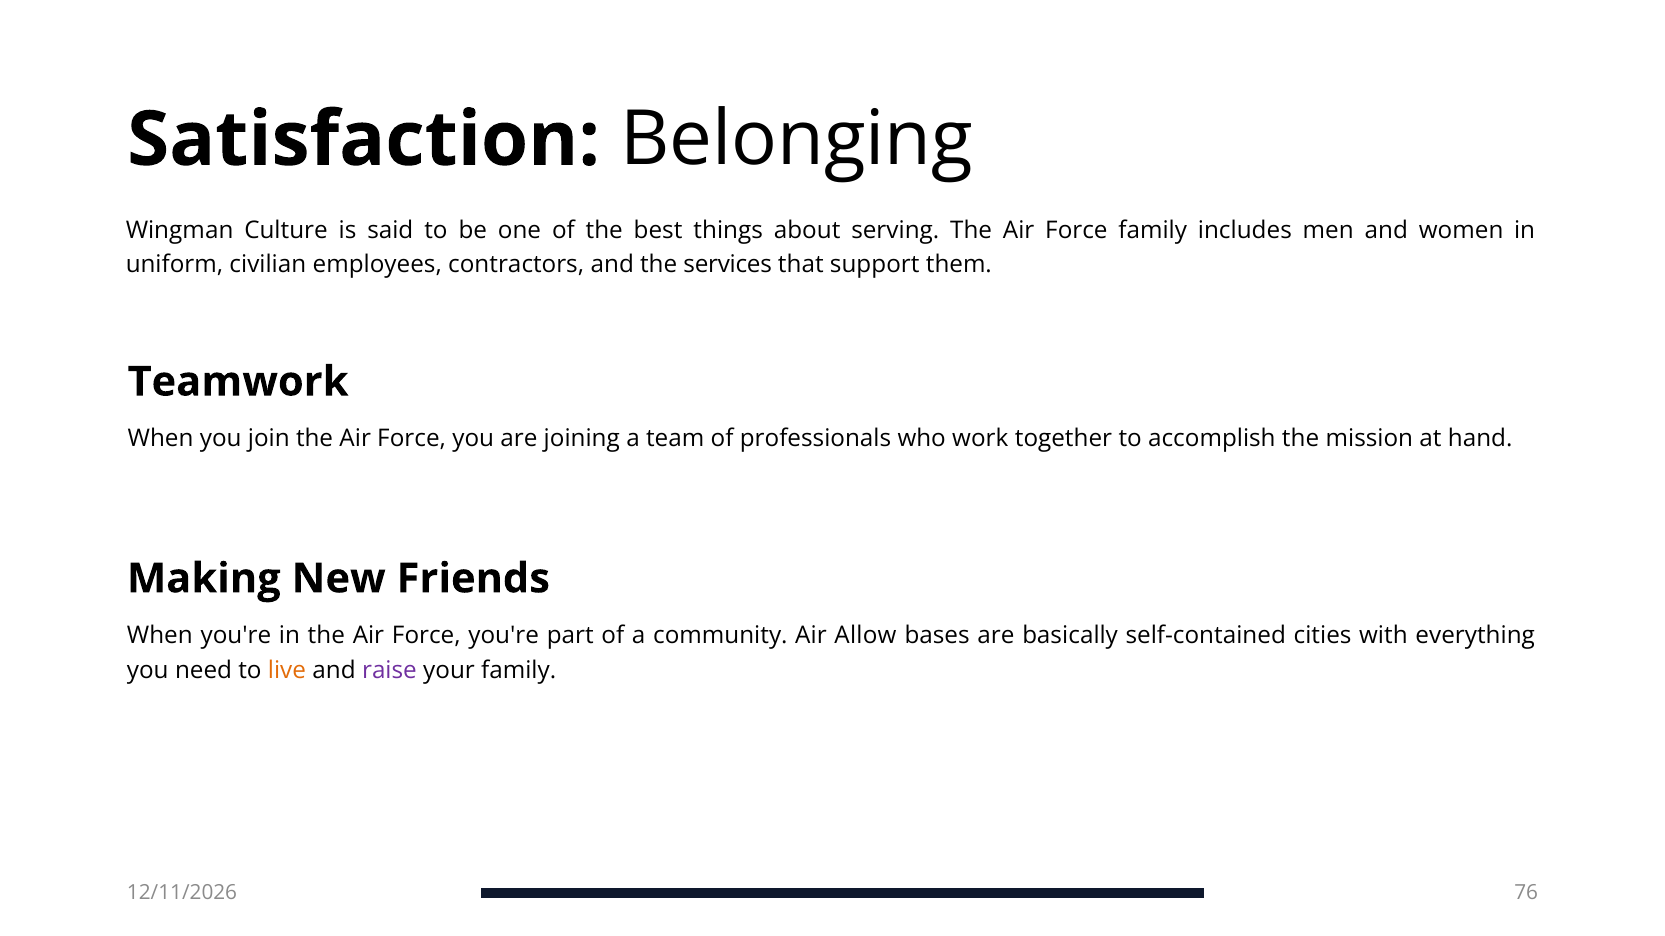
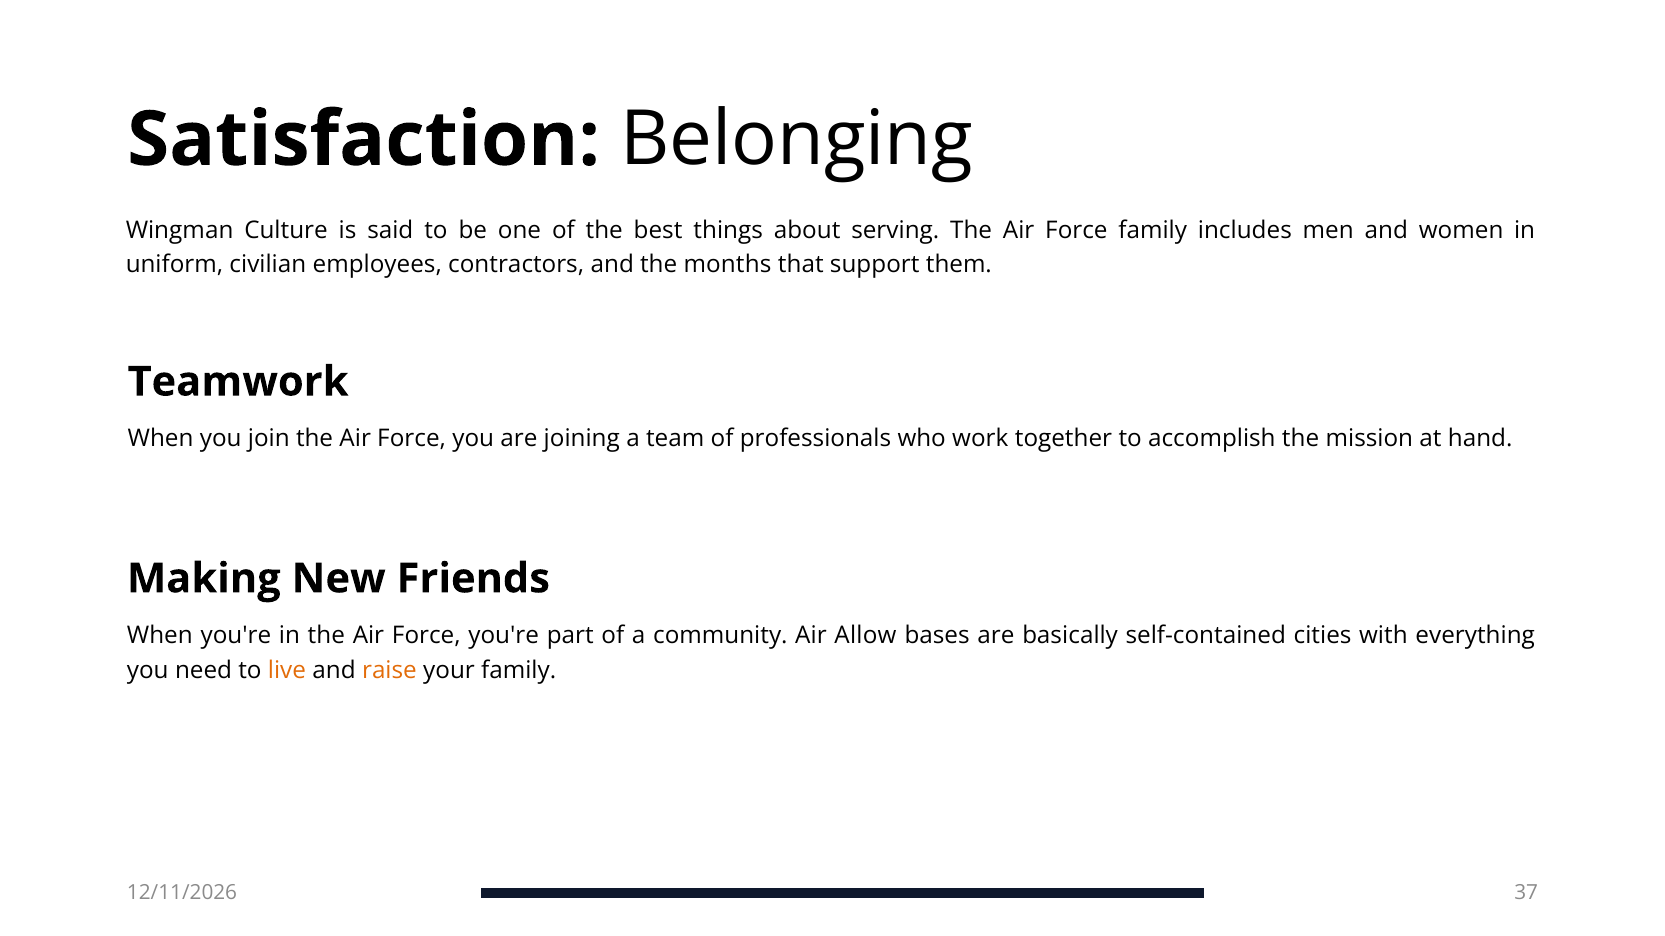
services: services -> months (728, 265)
raise colour: purple -> orange (389, 671)
76: 76 -> 37 (1526, 893)
